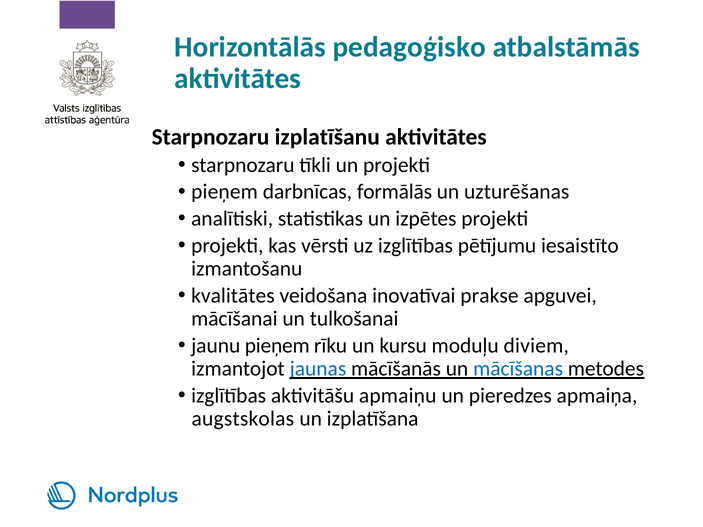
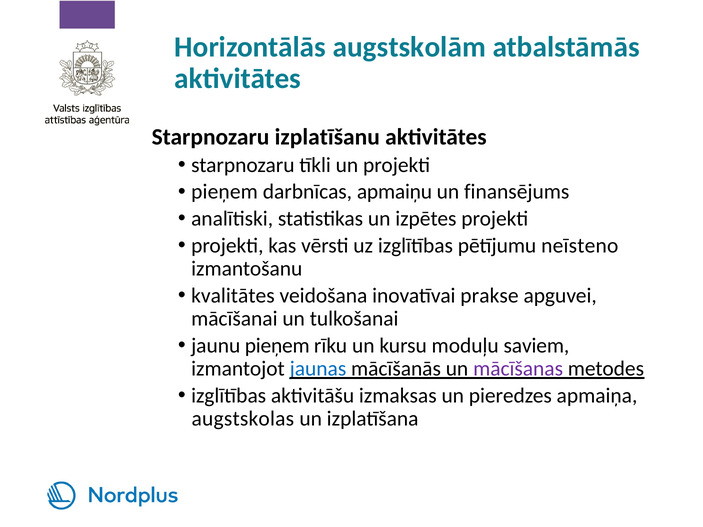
pedagoģisko: pedagoģisko -> augstskolām (409, 47)
formālās: formālās -> apmaiņu (394, 192)
uzturēšanas: uzturēšanas -> finansējums (517, 192)
iesaistīto: iesaistīto -> neīsteno (580, 246)
diviem: diviem -> saviem (536, 346)
mācīšanas colour: blue -> purple (518, 369)
apmaiņu: apmaiņu -> izmaksas (398, 396)
